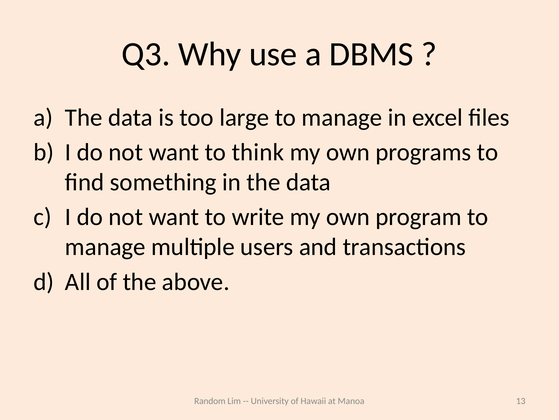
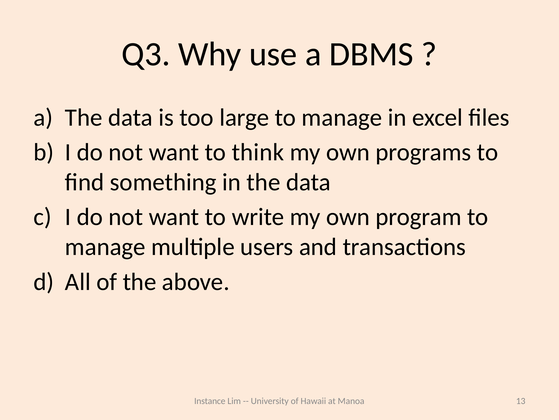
Random: Random -> Instance (210, 400)
